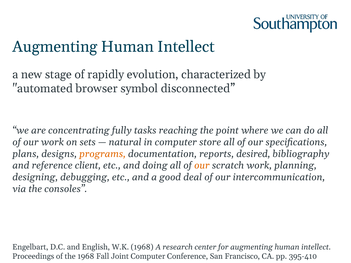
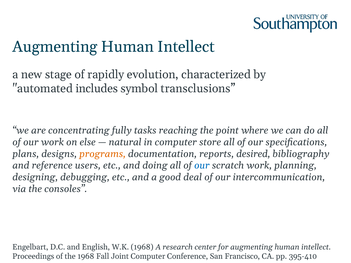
browser: browser -> includes (97, 89)
disconnected: disconnected -> transclusions (198, 89)
sets: sets -> else (88, 142)
client: client -> users (88, 166)
our colour: orange -> blue (202, 166)
